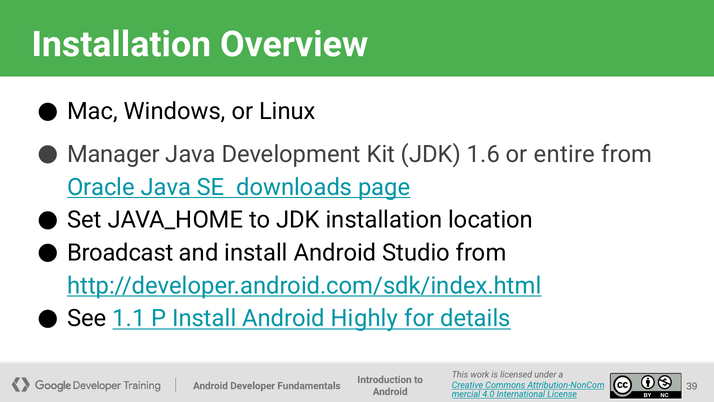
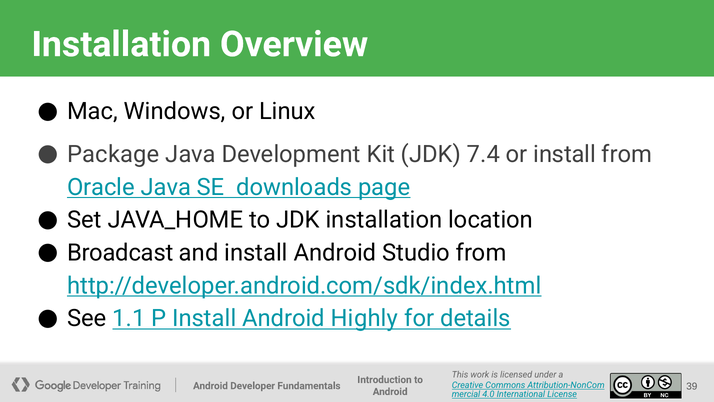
Manager: Manager -> Package (113, 154)
1.6: 1.6 -> 7.4 (483, 154)
or entire: entire -> install (565, 154)
